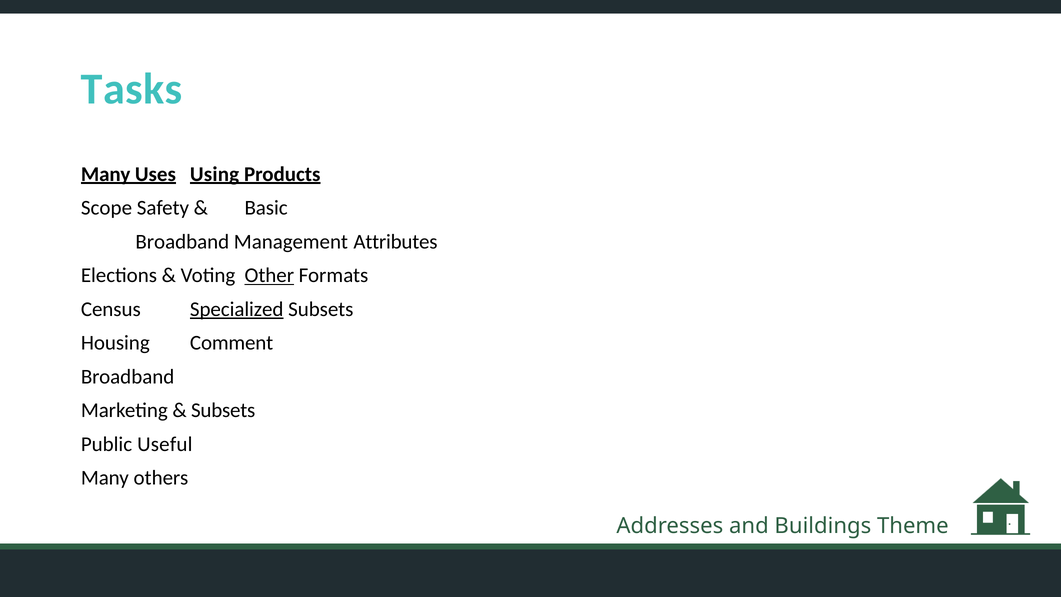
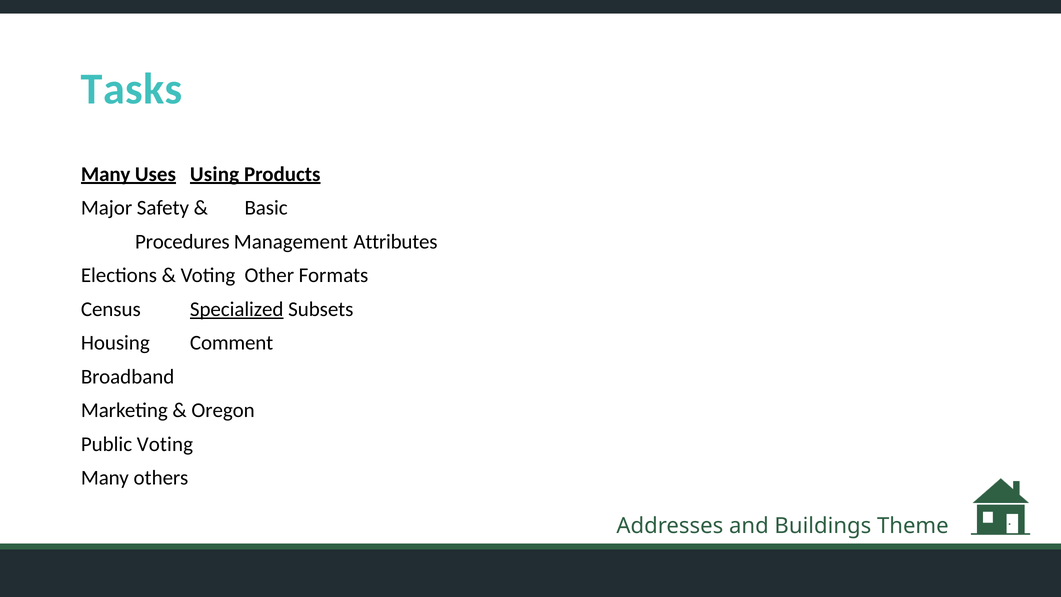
Scope: Scope -> Major (107, 208)
Broadband: Broadband -> Procedures (182, 242)
Other underline: present -> none (269, 275)
Subsets: Subsets -> Oregon (223, 410)
Public Useful: Useful -> Voting (165, 444)
